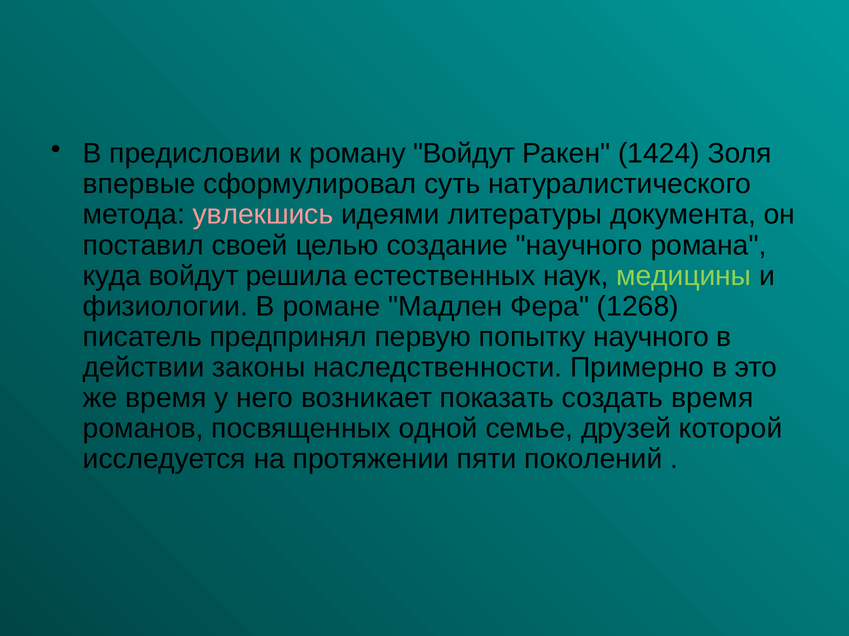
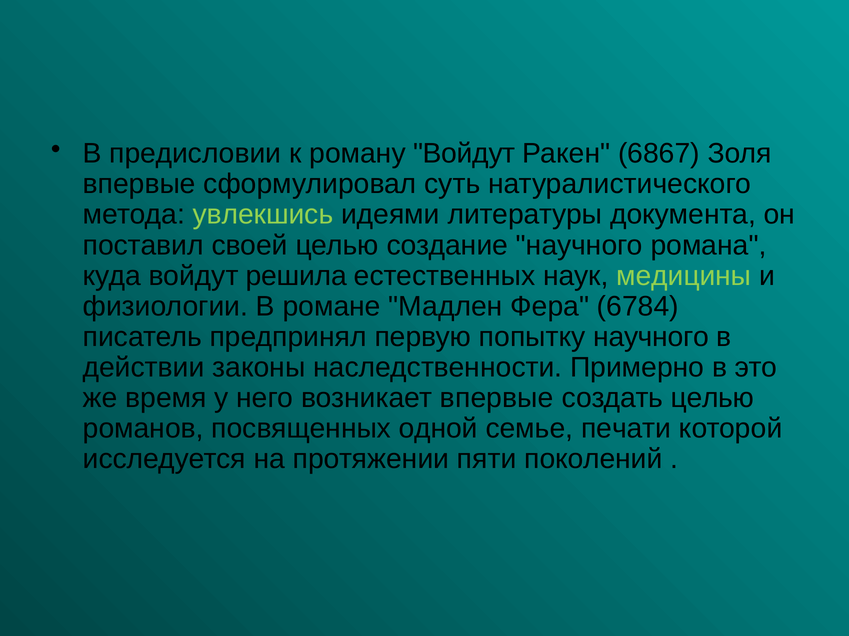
1424: 1424 -> 6867 (659, 154)
увлекшись colour: pink -> light green (263, 215)
1268: 1268 -> 6784 (638, 307)
возникает показать: показать -> впервые (497, 398)
создать время: время -> целью (712, 398)
друзей: друзей -> печати (626, 429)
